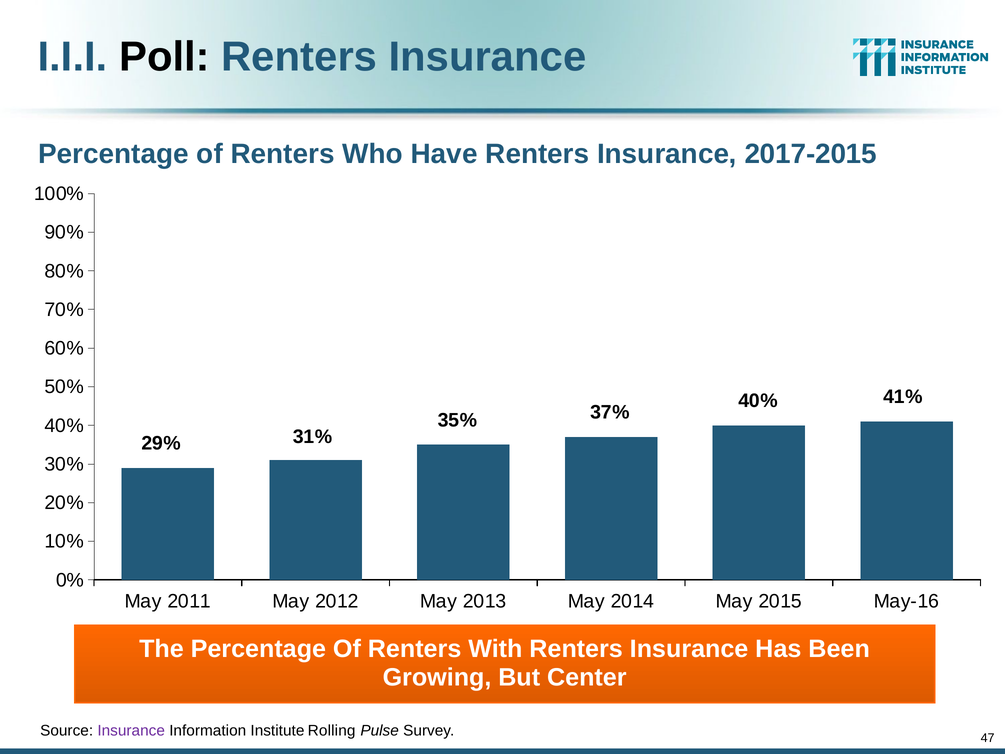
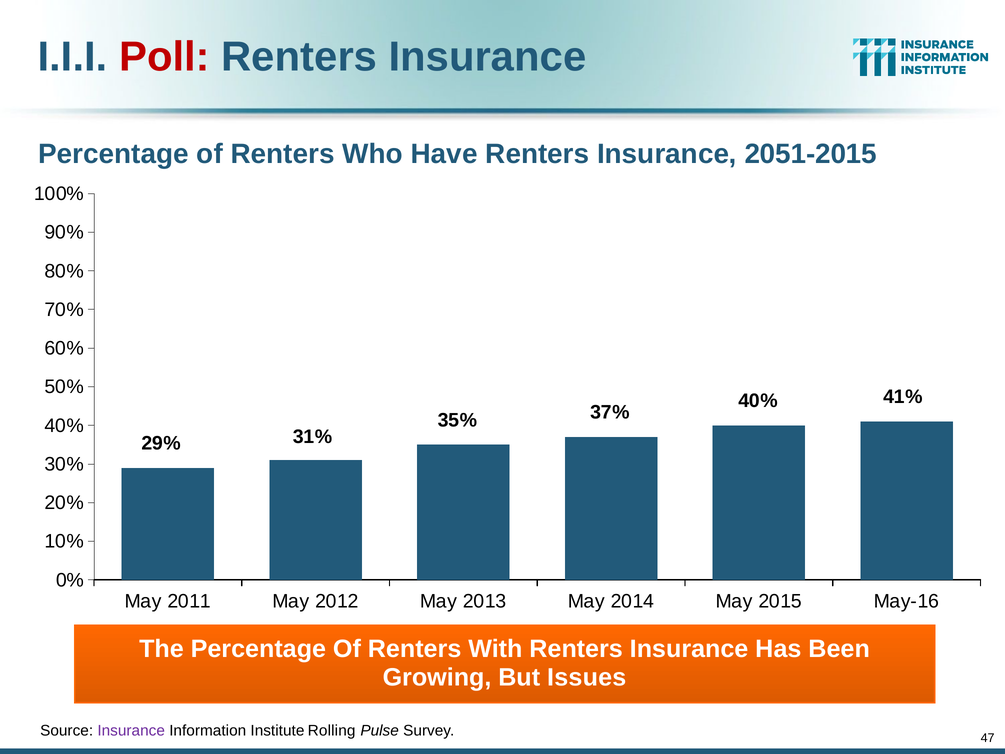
Poll colour: black -> red (164, 57)
2017-2015: 2017-2015 -> 2051-2015 (811, 154)
Center: Center -> Issues (587, 677)
